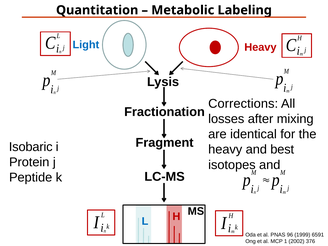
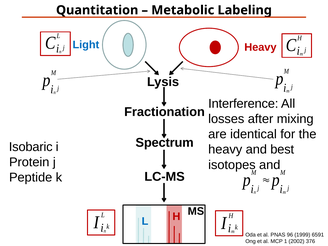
Corrections: Corrections -> Interference (243, 104)
Fragment: Fragment -> Spectrum (165, 143)
